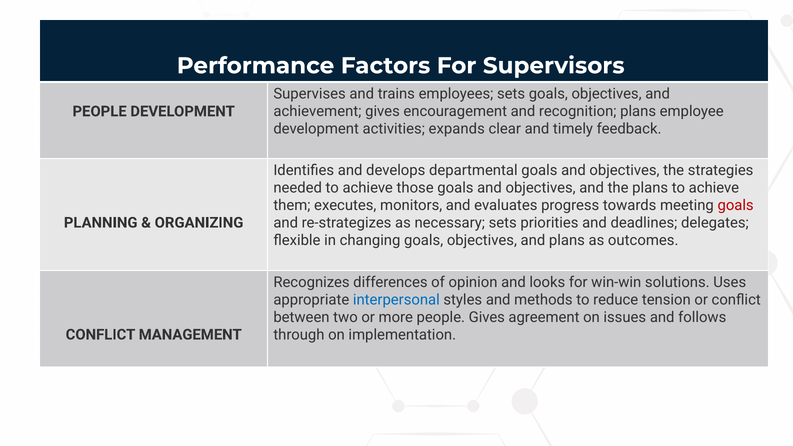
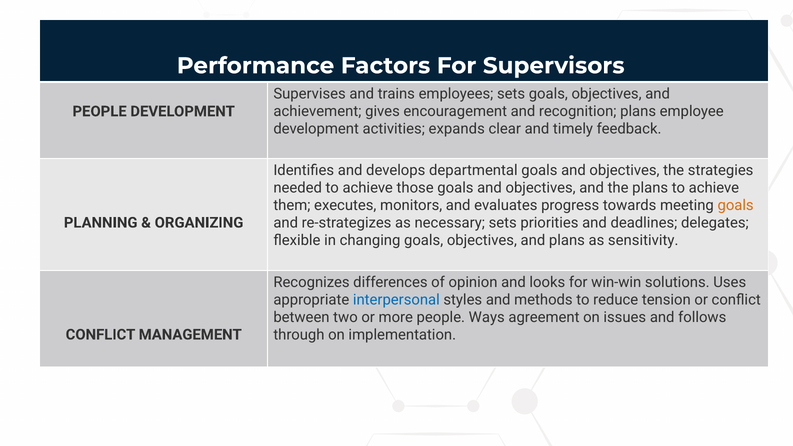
goals colour: red -> orange (736, 205)
outcomes: outcomes -> sensitivity (643, 240)
people Gives: Gives -> Ways (487, 317)
